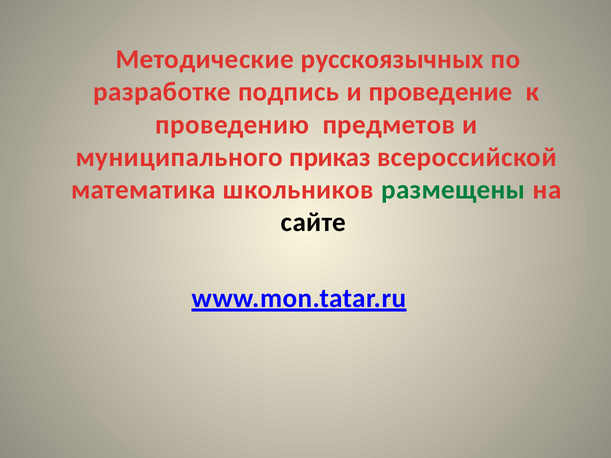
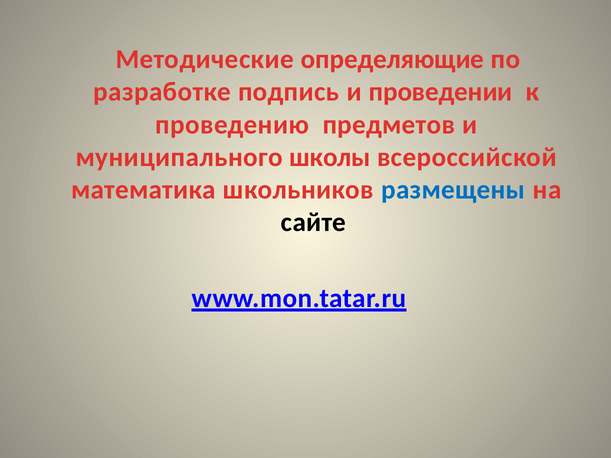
русскоязычных: русскоязычных -> определяющие (393, 59)
проведение: проведение -> проведении (441, 92)
приказ: приказ -> школы (330, 157)
размещены colour: green -> blue (453, 190)
